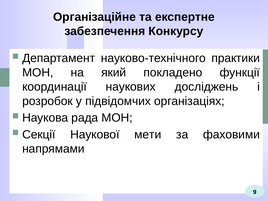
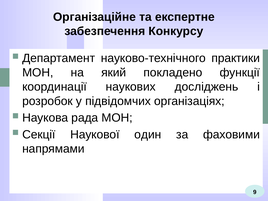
мети: мети -> один (148, 134)
